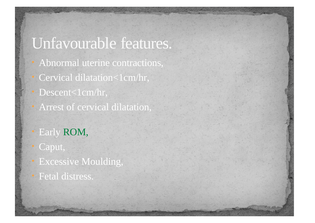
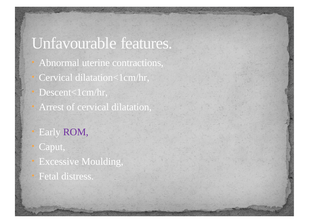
ROM colour: green -> purple (76, 132)
